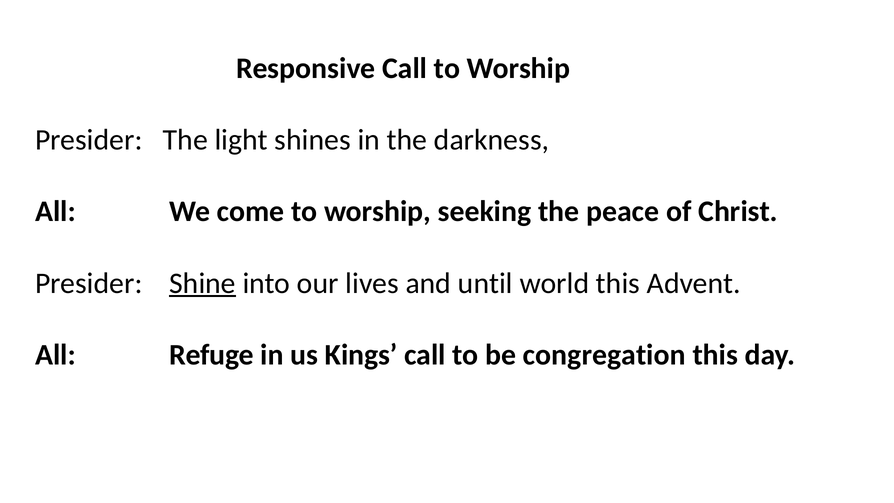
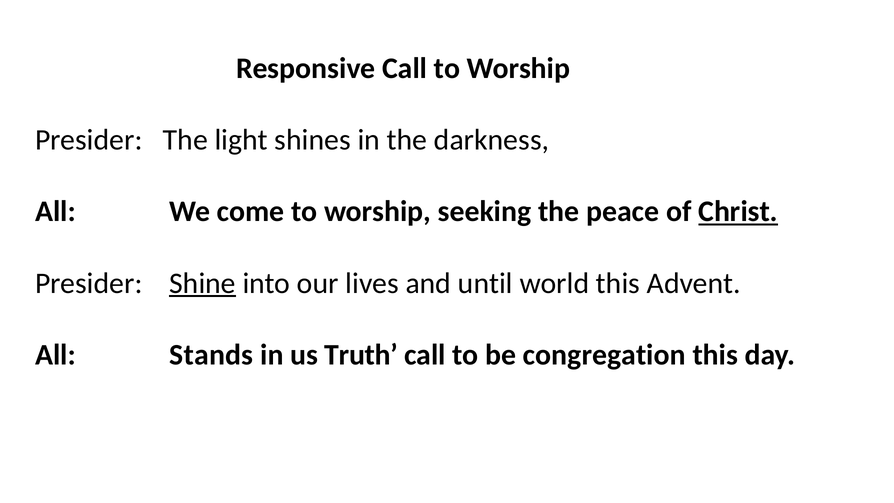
Christ underline: none -> present (738, 212)
Refuge: Refuge -> Stands (211, 355)
Kings: Kings -> Truth (361, 355)
